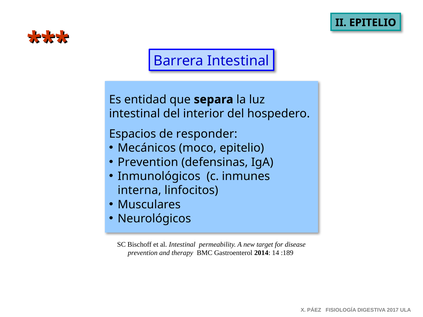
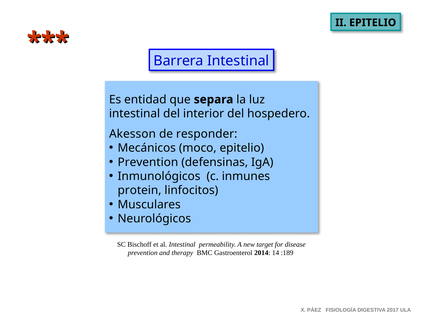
Espacios: Espacios -> Akesson (132, 134)
interna: interna -> protein (140, 191)
